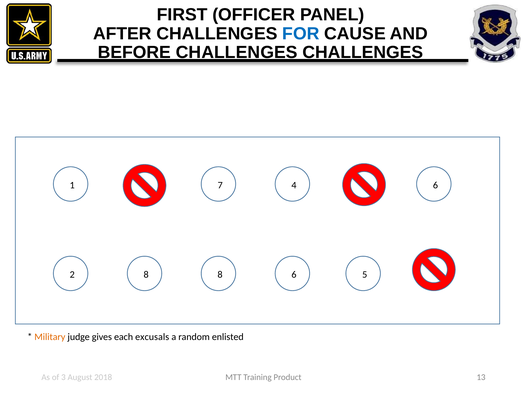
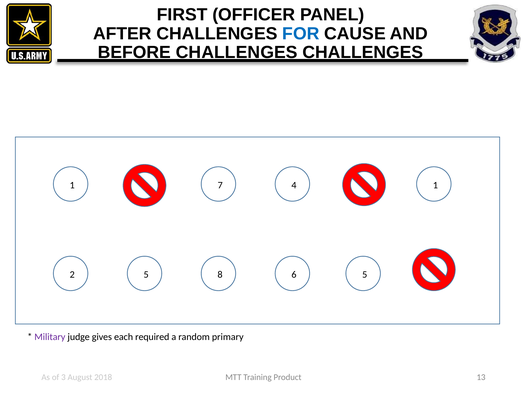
1 6: 6 -> 1 (435, 185)
2 8: 8 -> 5 (146, 275)
Military colour: orange -> purple (50, 337)
excusals: excusals -> required (152, 337)
enlisted: enlisted -> primary (228, 337)
